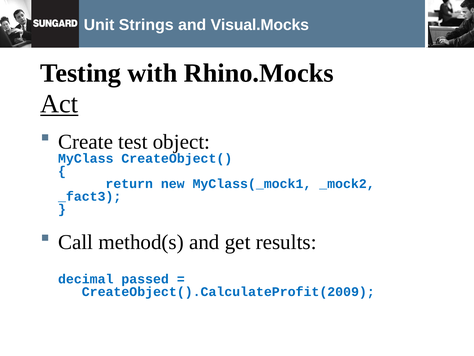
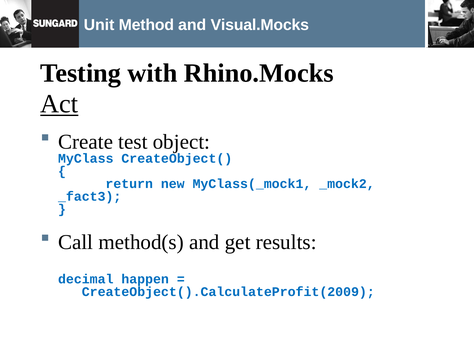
Strings: Strings -> Method (146, 25)
passed: passed -> happen (145, 279)
